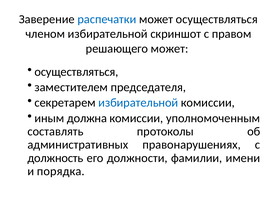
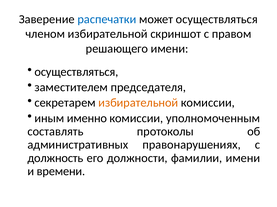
решающего может: может -> имени (170, 49)
избирательной colour: blue -> orange (138, 103)
должна: должна -> именно (87, 119)
порядка: порядка -> времени (61, 172)
